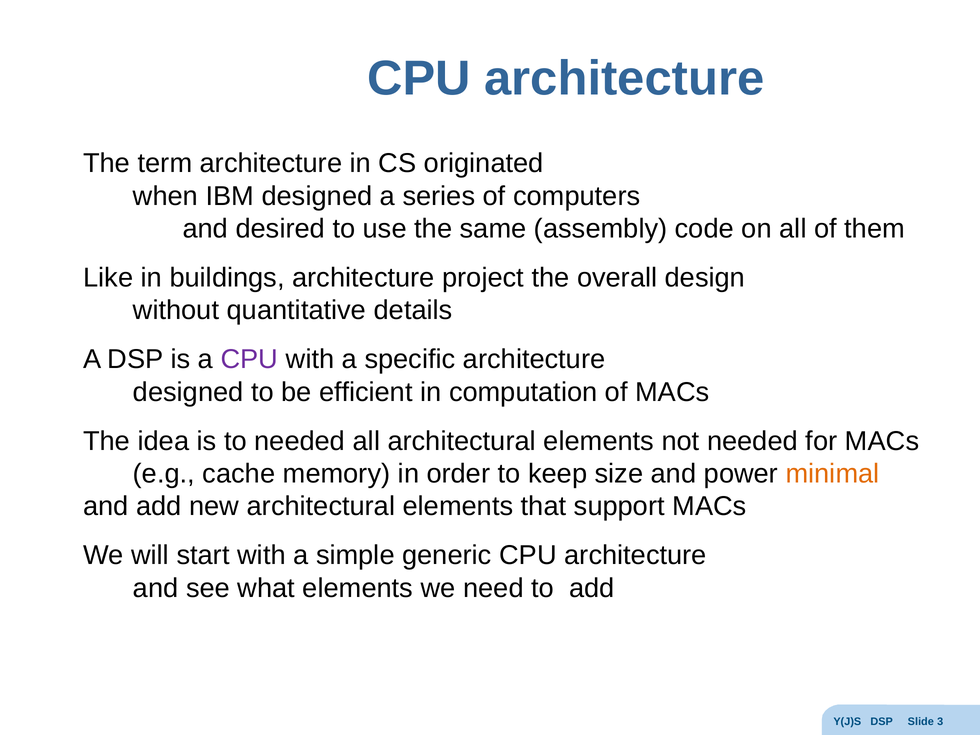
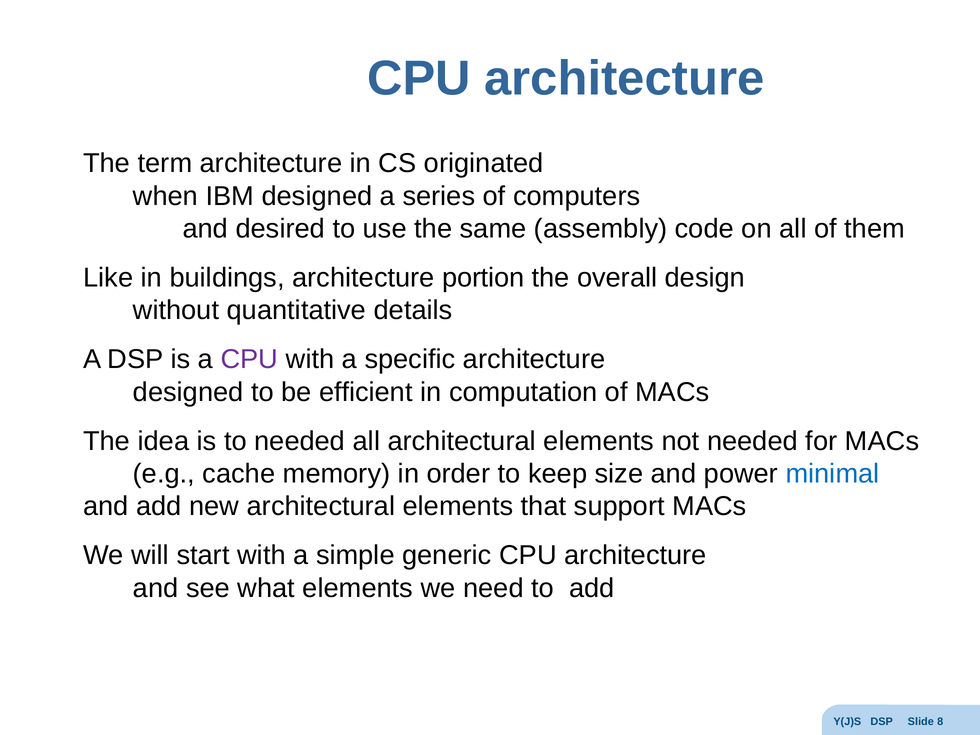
project: project -> portion (483, 278)
minimal colour: orange -> blue (833, 474)
3: 3 -> 8 (940, 721)
